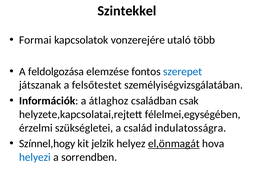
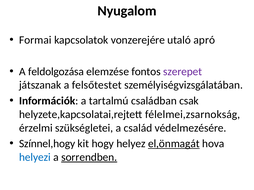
Szintekkel: Szintekkel -> Nyugalom (127, 11)
több: több -> apró (204, 40)
szerepet colour: blue -> purple (183, 72)
átlaghoz: átlaghoz -> tartalmú (109, 101)
félelmei,egységében: félelmei,egységében -> félelmei,zsarnokság (193, 115)
indulatosságra: indulatosságra -> védelmezésére (191, 128)
jelzik: jelzik -> hogy (103, 144)
sorrendben underline: none -> present (89, 158)
